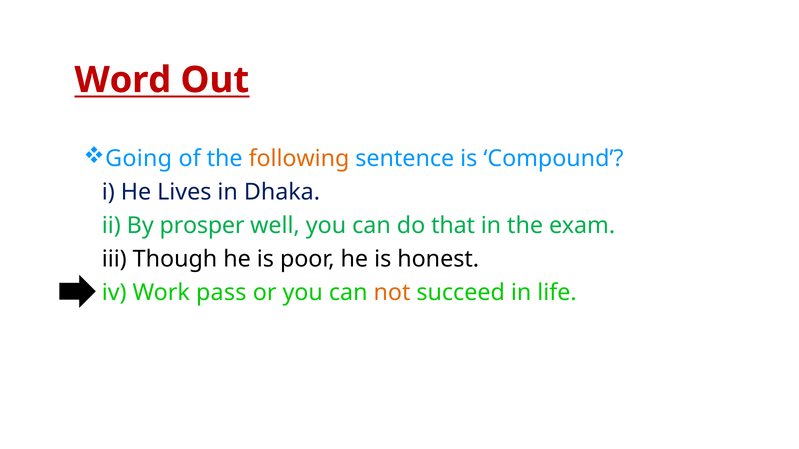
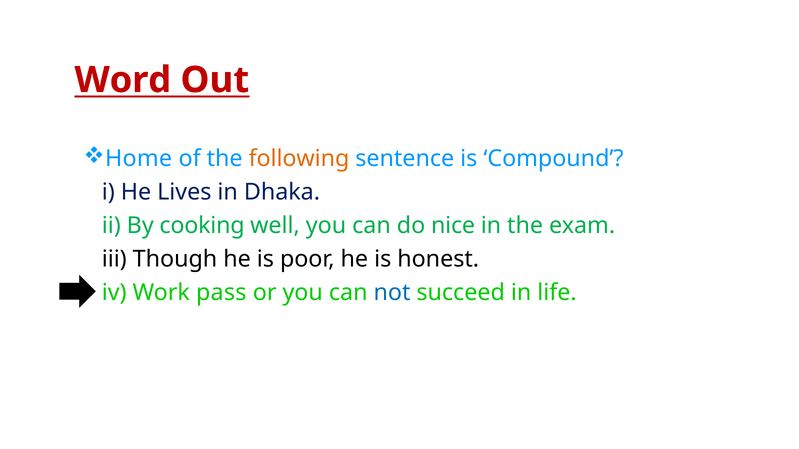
Going: Going -> Home (139, 159)
prosper: prosper -> cooking (202, 226)
that: that -> nice (453, 226)
not colour: orange -> blue (392, 293)
